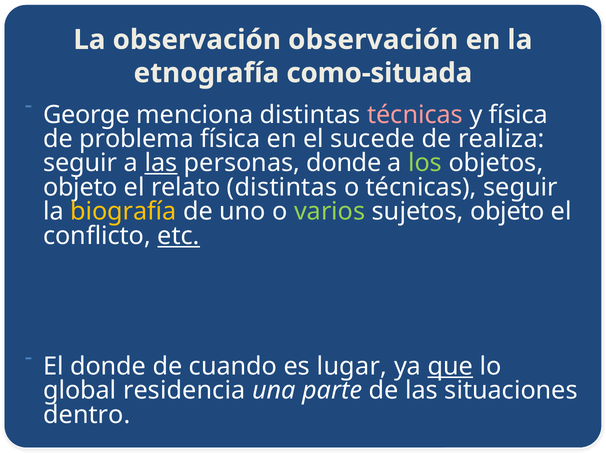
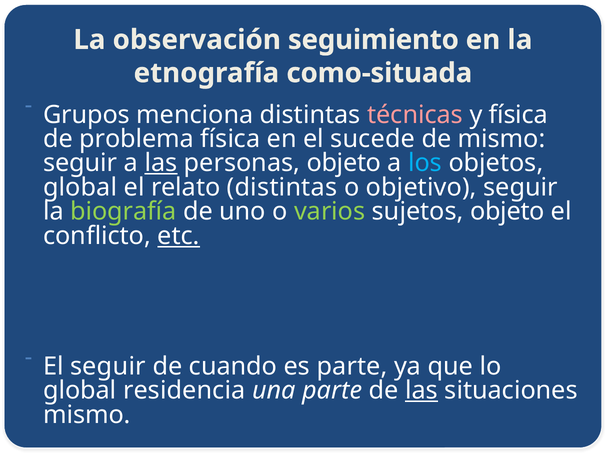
observación observación: observación -> seguimiento (373, 40)
George: George -> Grupos (86, 115)
de realiza: realiza -> mismo (502, 139)
personas donde: donde -> objeto (344, 163)
los colour: light green -> light blue (425, 163)
objeto: objeto -> global (80, 188)
o técnicas: técnicas -> objetivo (421, 188)
biografía colour: yellow -> light green (123, 212)
El donde: donde -> seguir (108, 367)
es lugar: lugar -> parte (352, 367)
que underline: present -> none (450, 367)
las underline: none -> present (422, 391)
dentro: dentro -> mismo (87, 415)
